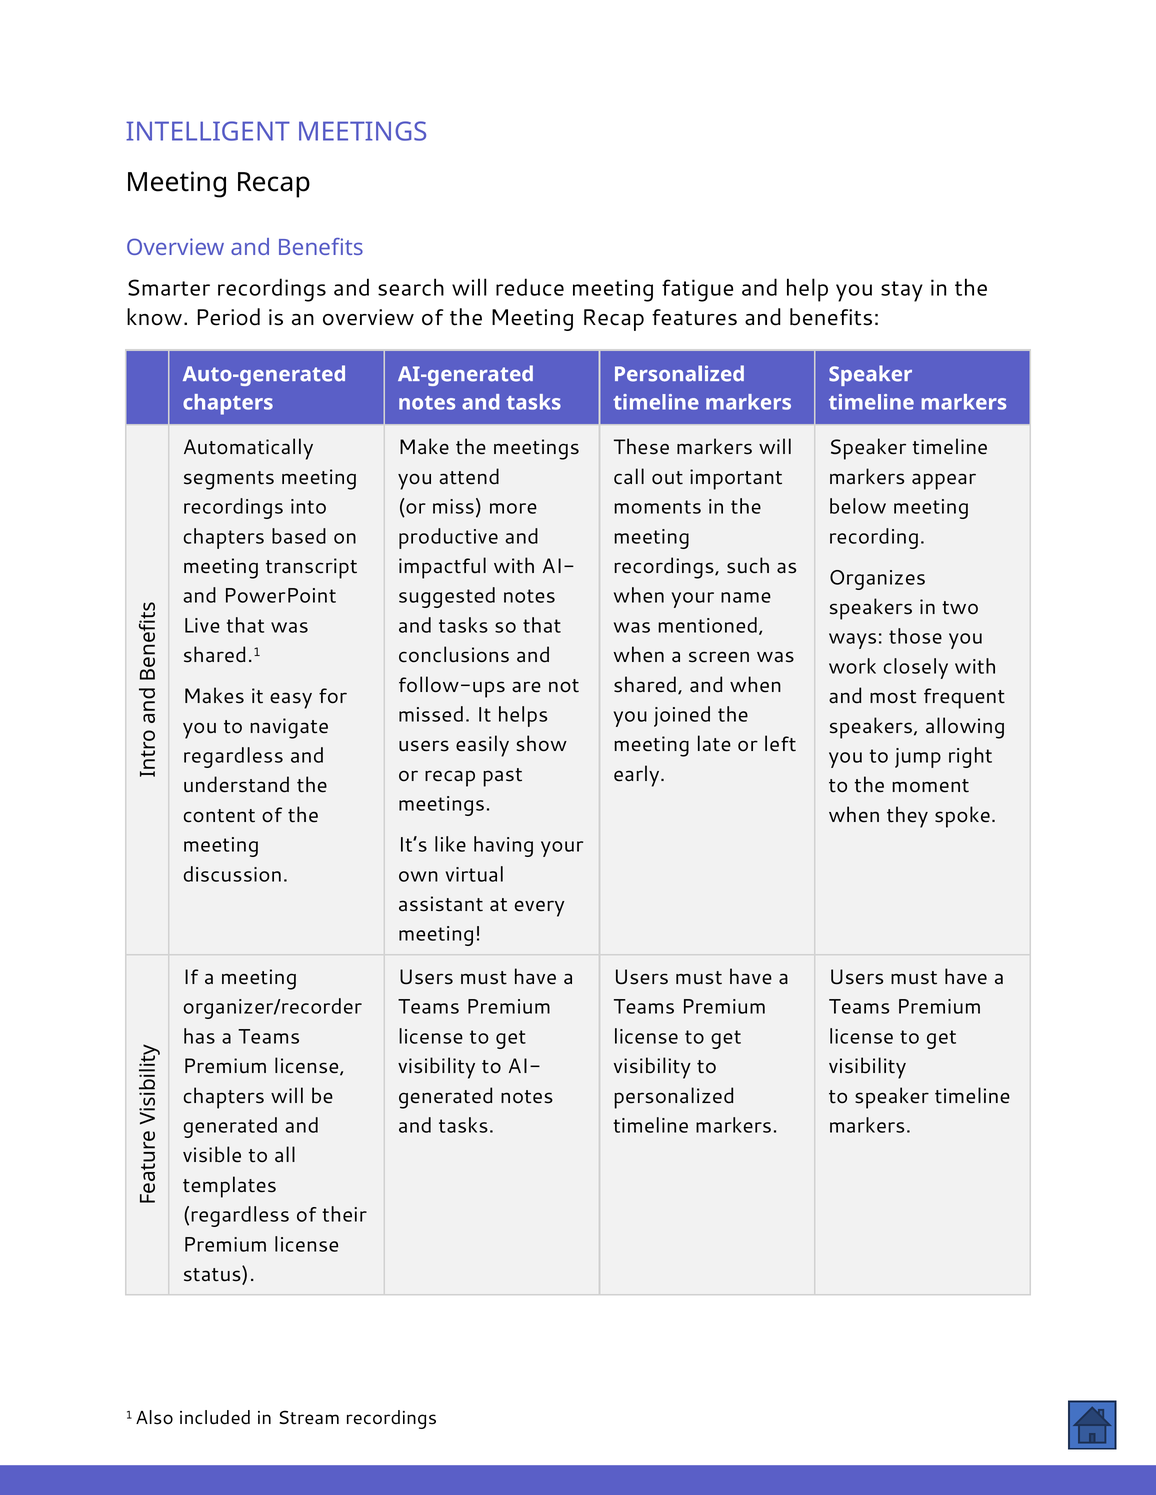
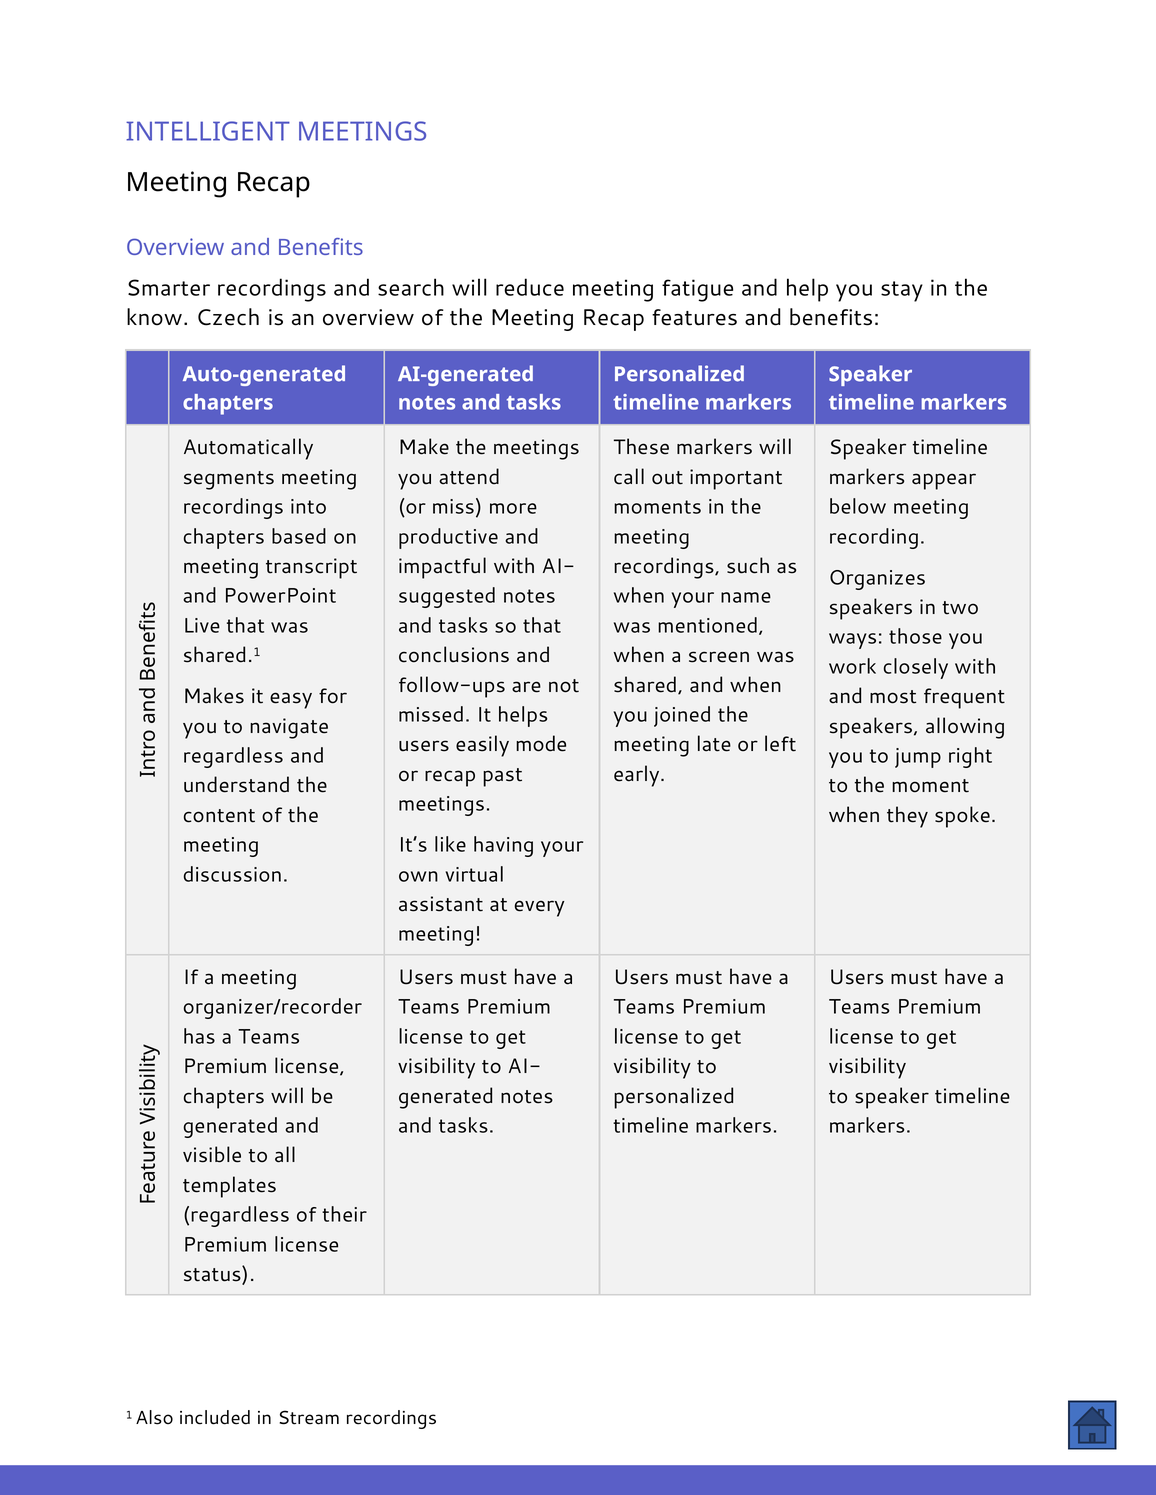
Period: Period -> Czech (228, 318)
show: show -> mode (541, 745)
